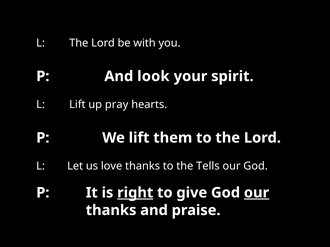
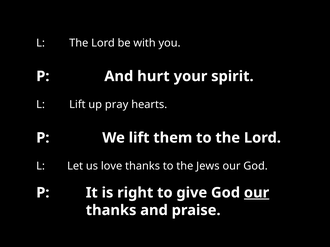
look: look -> hurt (153, 76)
Tells: Tells -> Jews (208, 166)
right underline: present -> none (135, 193)
